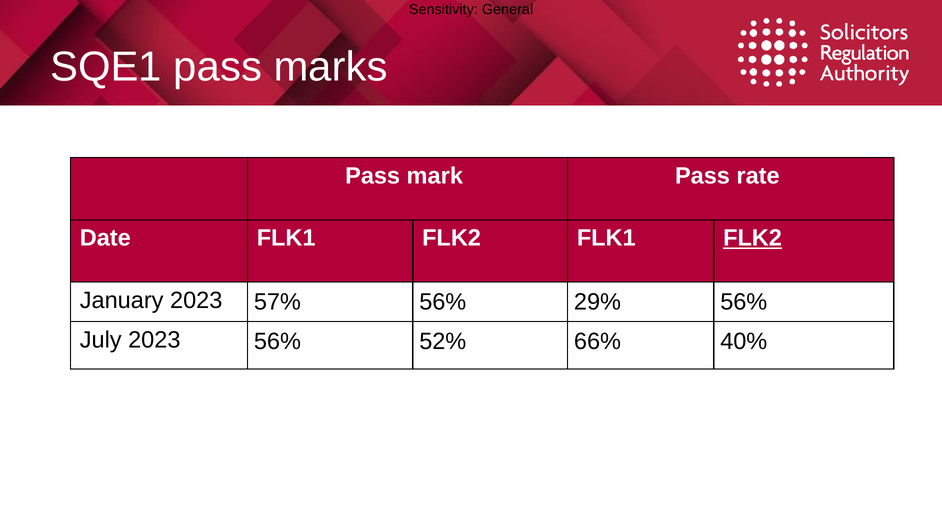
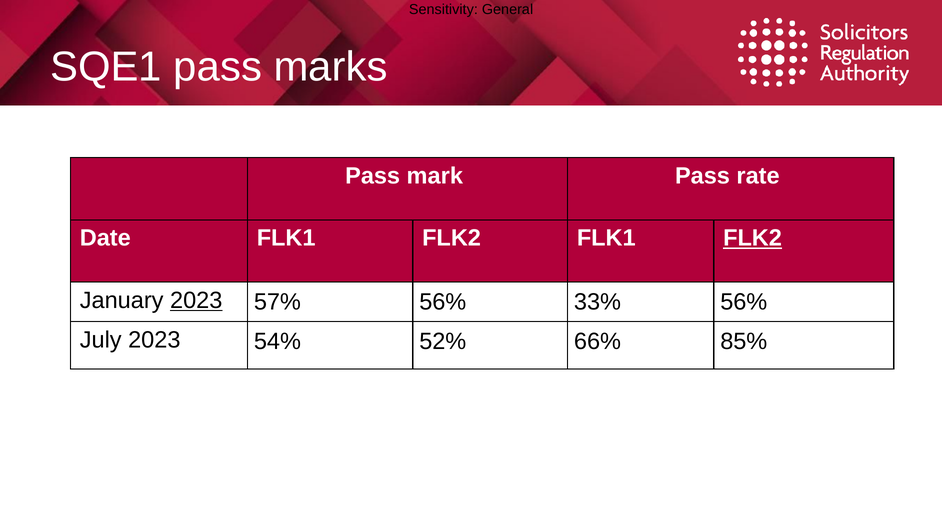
2023 underline: none -> present (196, 300)
29%: 29% -> 33% (598, 302)
2023 56%: 56% -> 54% (277, 342)
40%: 40% -> 85% (744, 342)
